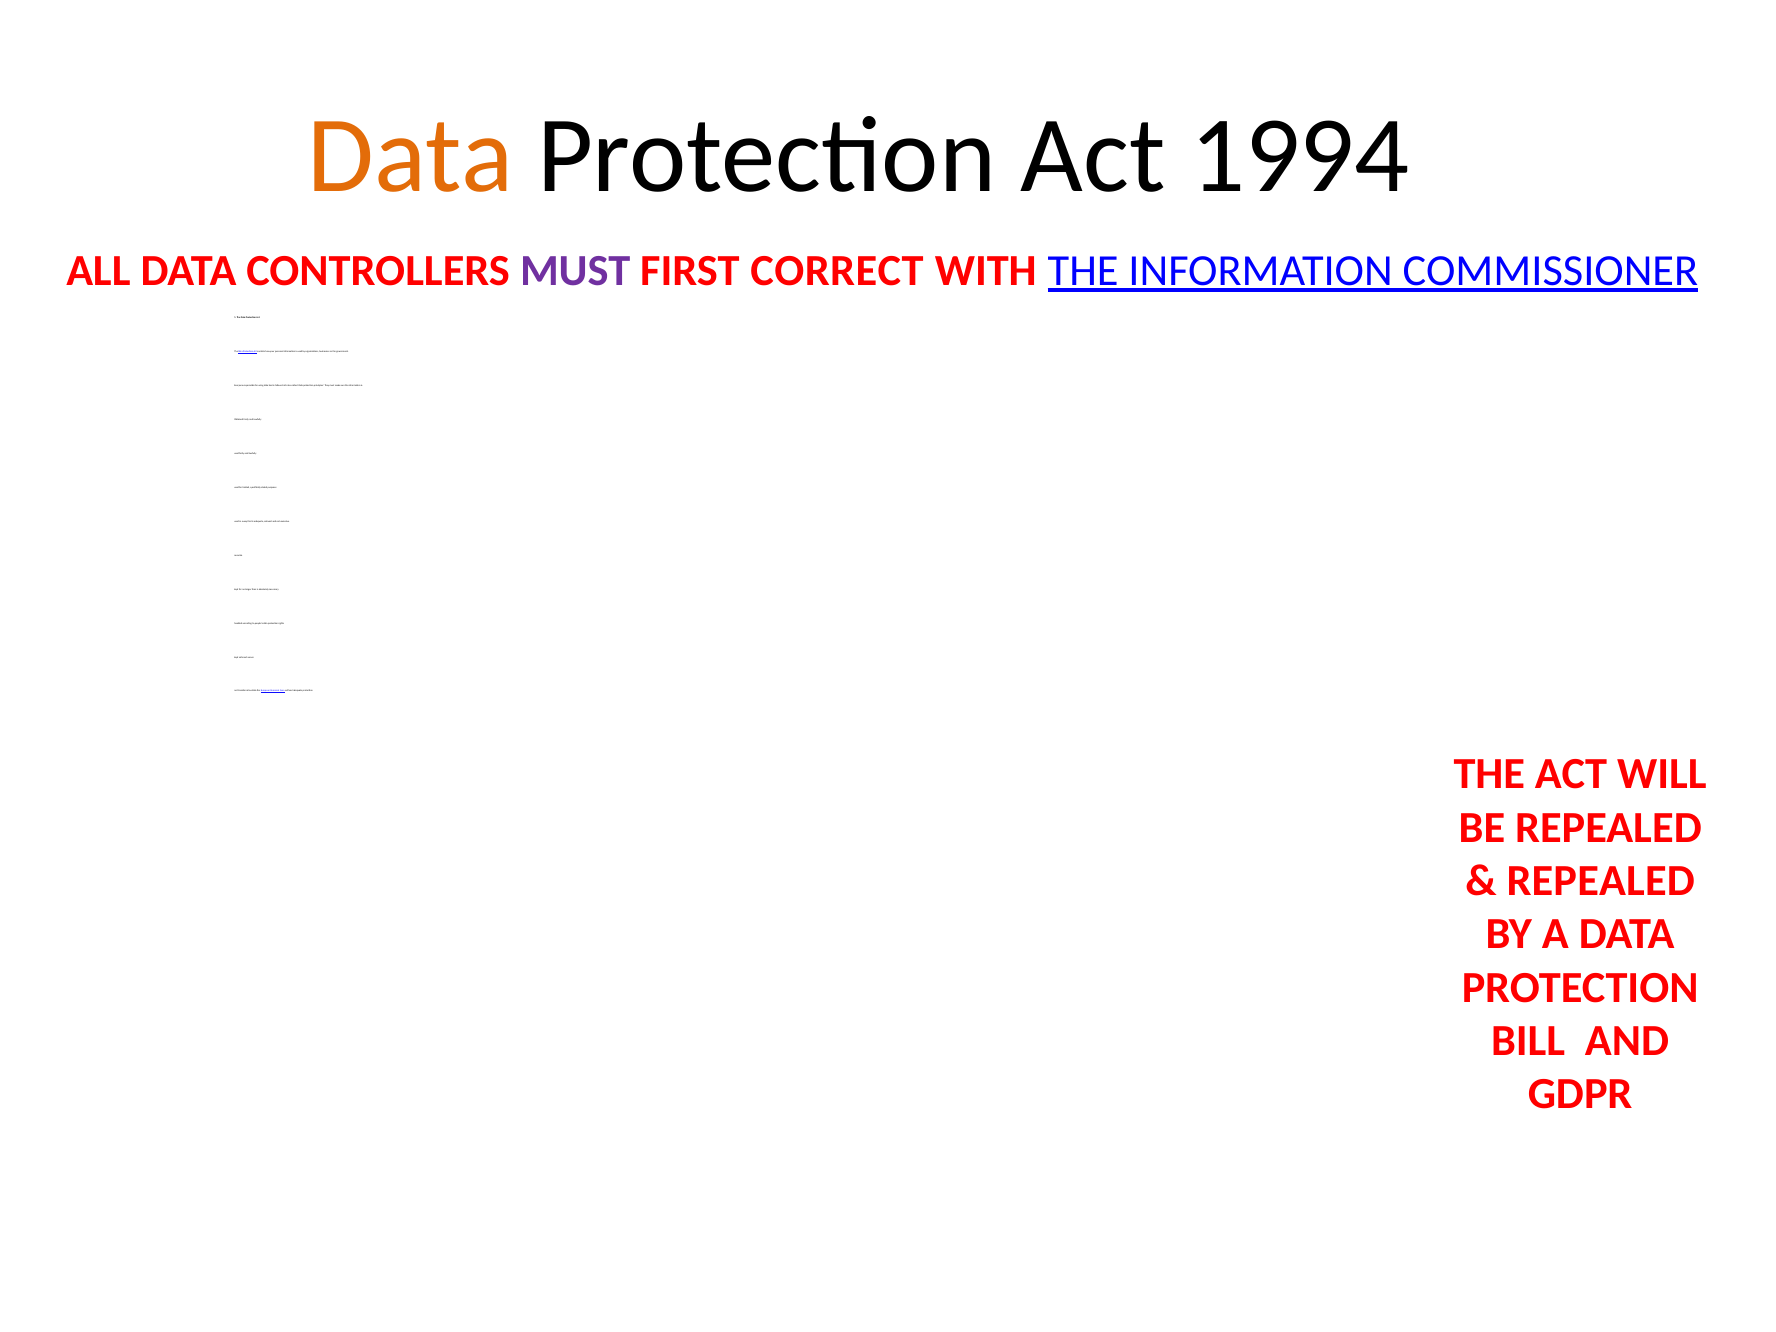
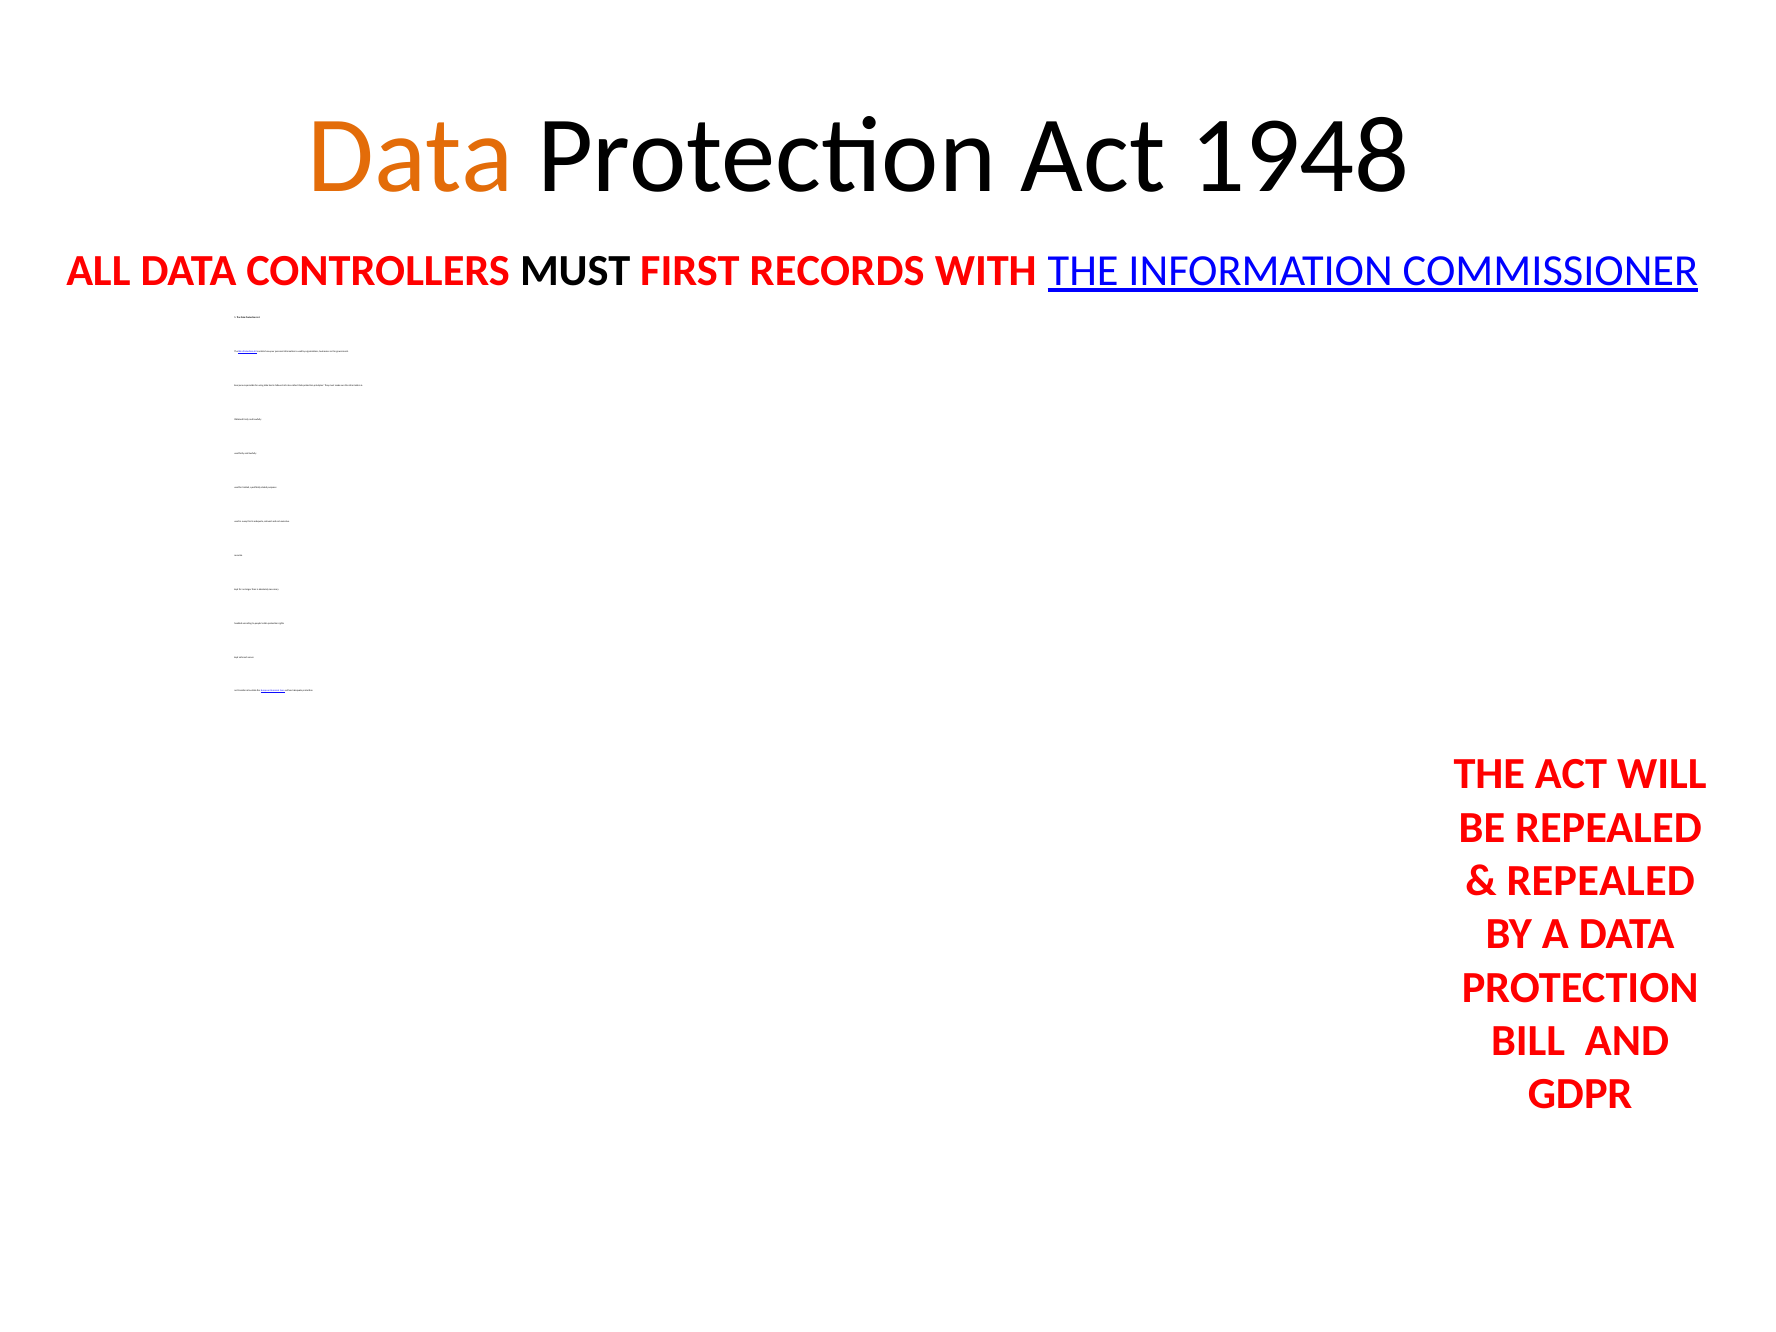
1994: 1994 -> 1948 (1300, 156)
MUST colour: purple -> black (575, 271)
CORRECT: CORRECT -> RECORDS (837, 271)
